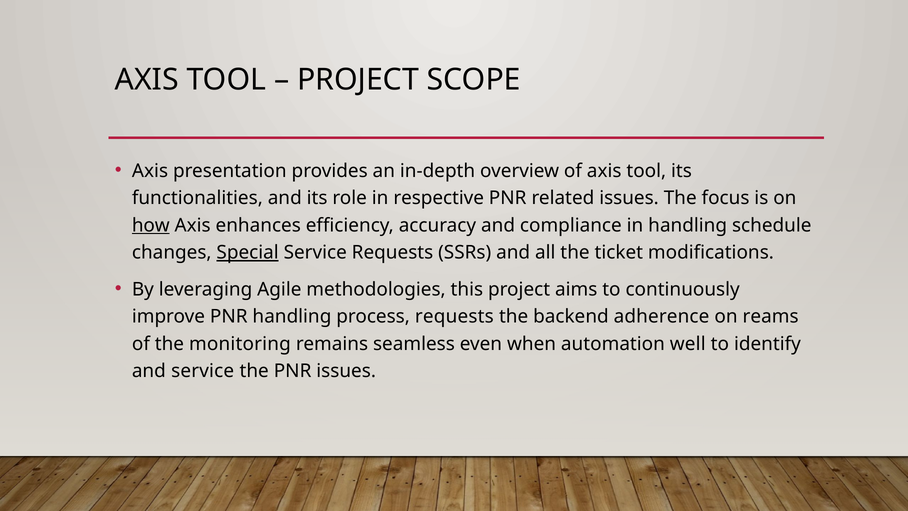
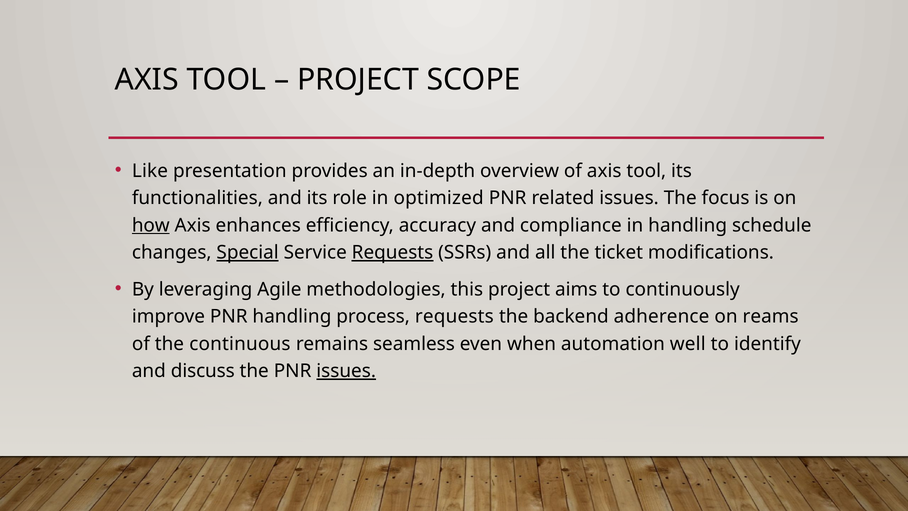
Axis: Axis -> Like (150, 171)
respective: respective -> optimized (439, 198)
Requests underline: none -> present (392, 252)
monitoring: monitoring -> continuous (240, 344)
and service: service -> discuss (203, 371)
issues underline: none -> present (346, 371)
